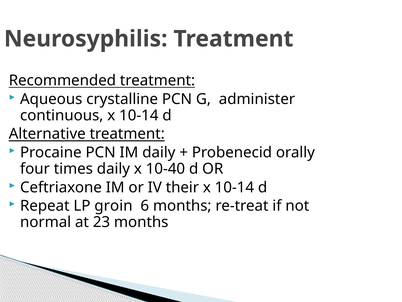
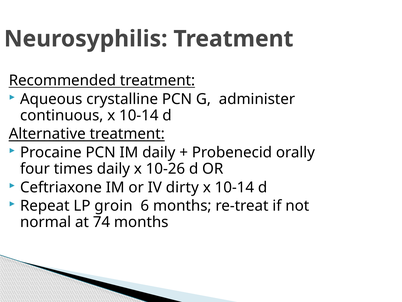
10-40: 10-40 -> 10-26 (165, 169)
their: their -> dirty (182, 187)
23: 23 -> 74 (101, 222)
